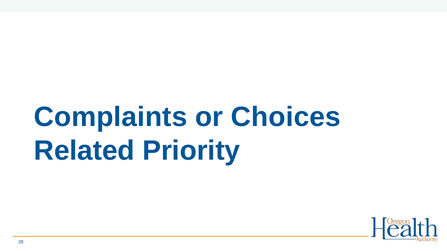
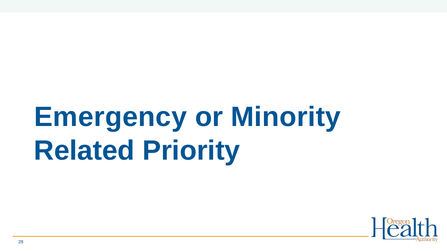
Complaints: Complaints -> Emergency (110, 117)
Choices: Choices -> Minority (286, 117)
